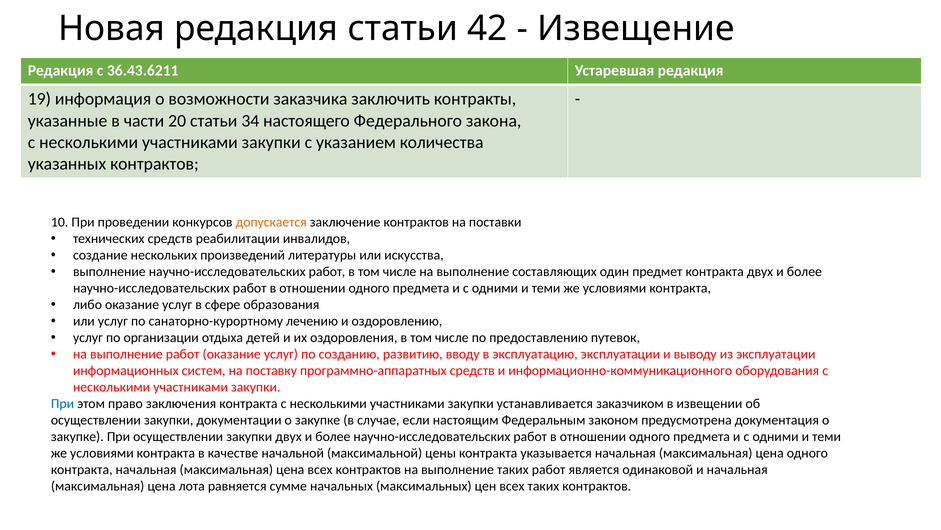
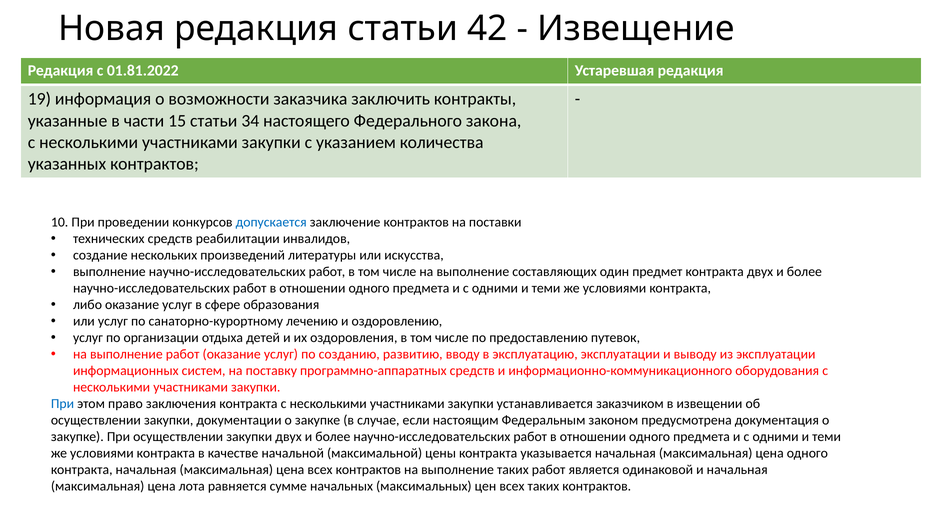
36.43.6211: 36.43.6211 -> 01.81.2022 (143, 71)
20: 20 -> 15 (177, 121)
допускается colour: orange -> blue (271, 222)
